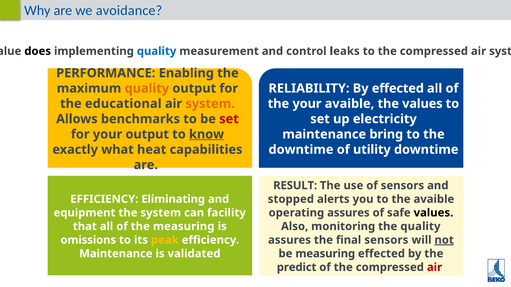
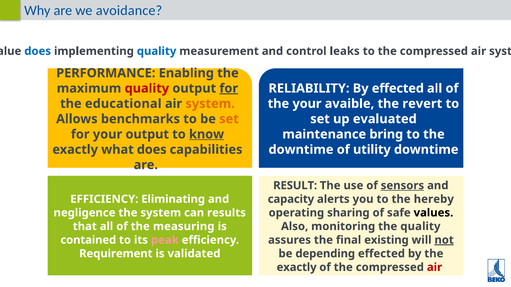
does colour: black -> blue (38, 51)
quality colour: orange -> red (147, 88)
for underline: none -> present (229, 88)
the values: values -> revert (422, 104)
set colour: red -> orange (229, 119)
electricity: electricity -> evaluated (385, 119)
what heat: heat -> does (152, 150)
sensors underline: none -> present (402, 186)
stopped: stopped -> capacity (291, 199)
the avaible: avaible -> hereby (434, 199)
equipment: equipment -> negligence (85, 213)
facility: facility -> results (226, 213)
operating assures: assures -> sharing (348, 213)
omissions: omissions -> contained (88, 240)
peak colour: yellow -> pink (165, 240)
final sensors: sensors -> existing (386, 240)
Maintenance: Maintenance -> Requirement (116, 254)
be measuring: measuring -> depending (325, 254)
predict: predict -> exactly (297, 268)
